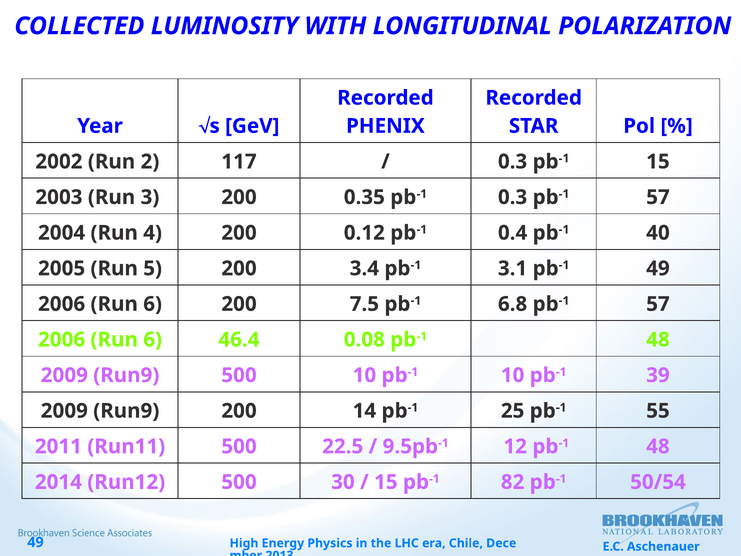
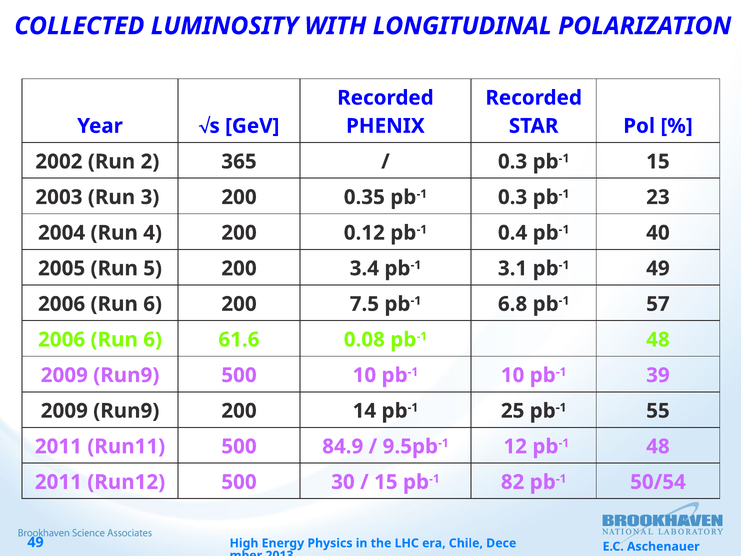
117: 117 -> 365 (239, 162)
0.3 pb-1 57: 57 -> 23 (658, 197)
46.4: 46.4 -> 61.6 (239, 340)
22.5: 22.5 -> 84.9 (343, 446)
2014: 2014 -> 2011 (58, 482)
